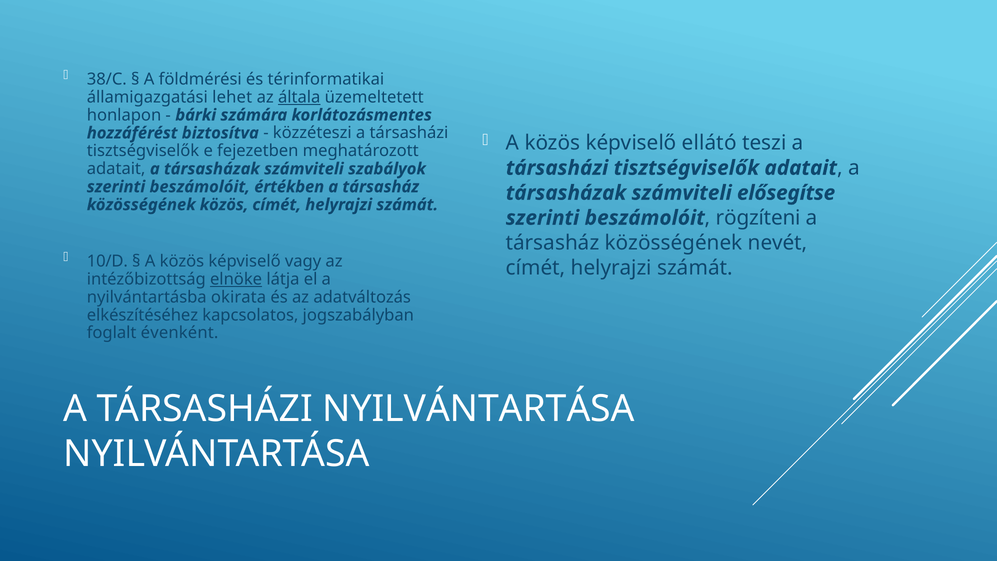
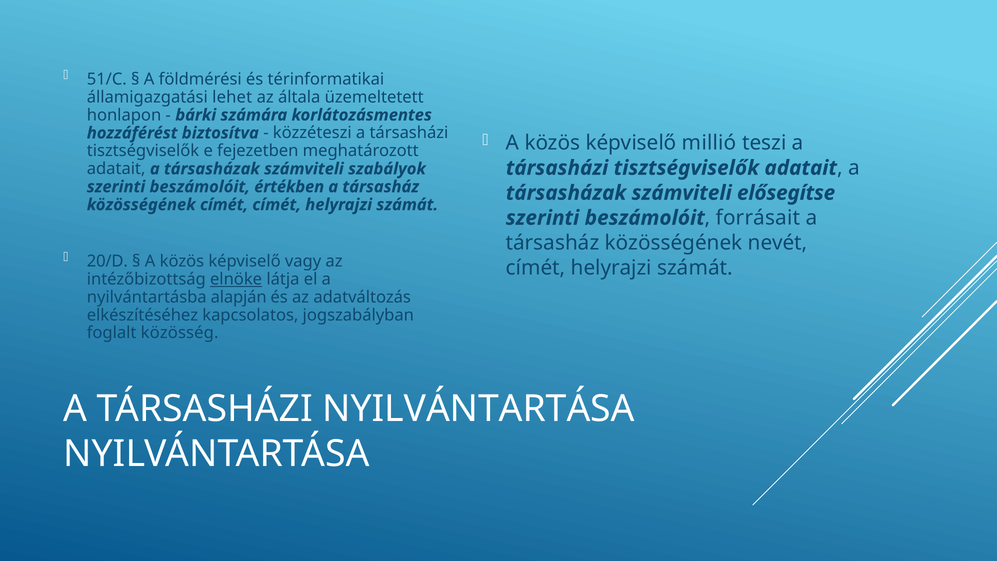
38/C: 38/C -> 51/C (107, 79)
általa underline: present -> none (299, 97)
ellátó: ellátó -> millió (709, 143)
közösségének közös: közös -> címét (224, 205)
rögzíteni: rögzíteni -> forrásait (758, 218)
10/D: 10/D -> 20/D (107, 261)
okirata: okirata -> alapján (239, 297)
évenként: évenként -> közösség (180, 333)
